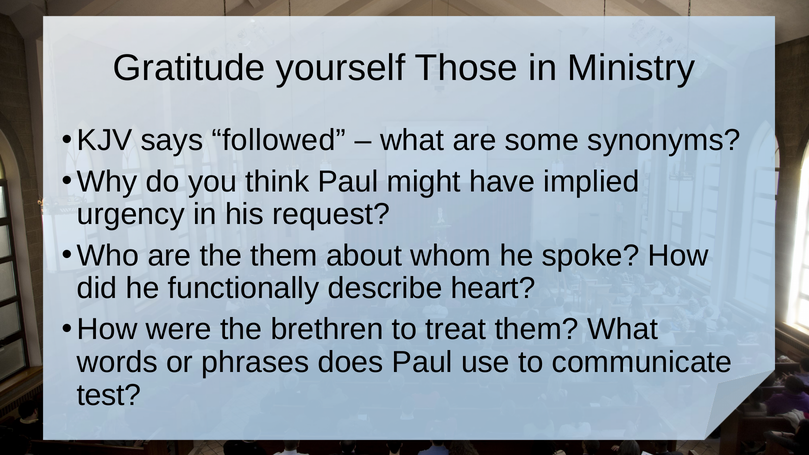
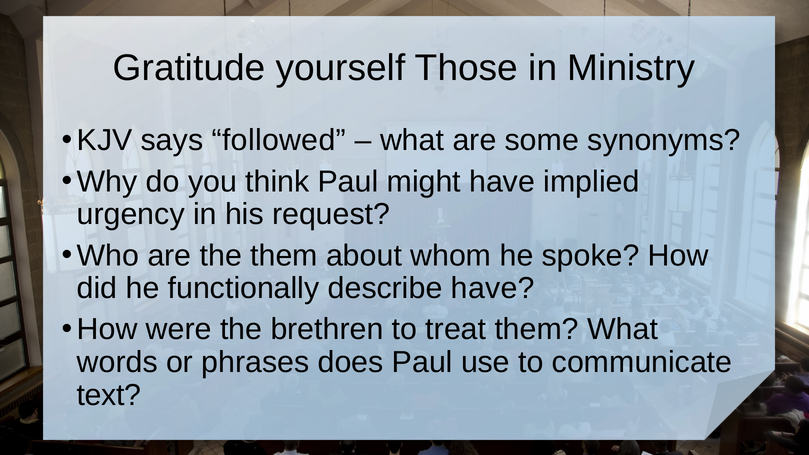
describe heart: heart -> have (493, 288)
test: test -> text (109, 395)
